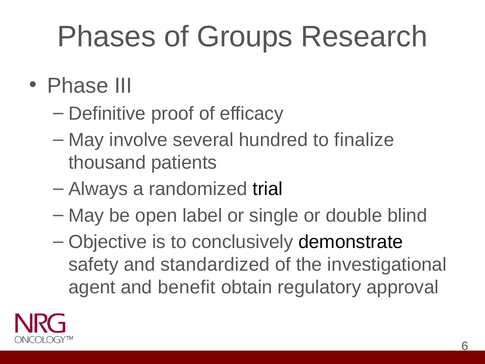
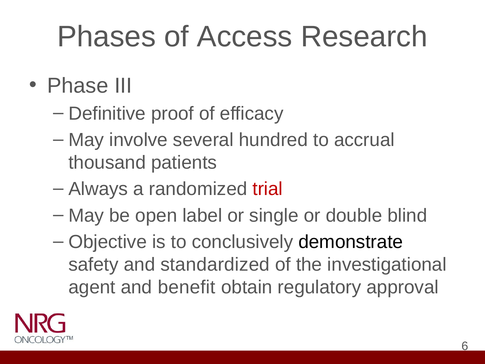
Groups: Groups -> Access (245, 37)
finalize: finalize -> accrual (364, 140)
trial colour: black -> red (268, 189)
